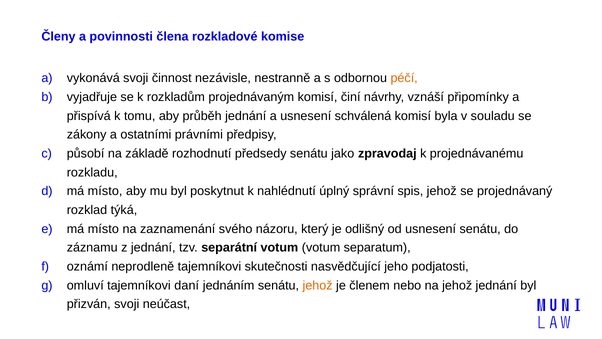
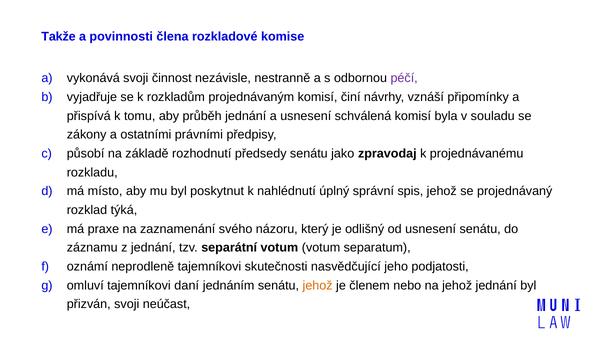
Členy: Členy -> Takže (59, 36)
péčí colour: orange -> purple (404, 78)
místo: místo -> praxe (103, 229)
